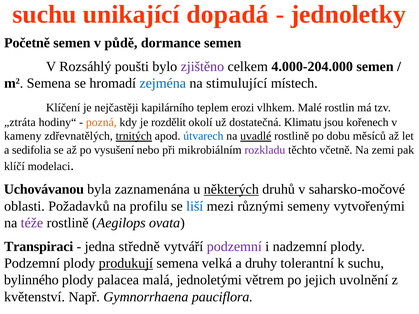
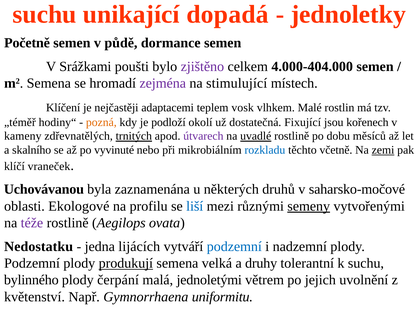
Rozsáhlý: Rozsáhlý -> Srážkami (85, 67)
4.000-204.000: 4.000-204.000 -> 4.000-404.000 (312, 67)
zejména colour: blue -> purple (163, 83)
kapilárního: kapilárního -> adaptacemi (168, 108)
erozi: erozi -> vosk (243, 108)
„ztráta: „ztráta -> „téměř (20, 122)
rozdělit: rozdělit -> podloží (168, 122)
Klimatu: Klimatu -> Fixující (303, 122)
útvarech colour: blue -> purple (203, 136)
sedifolia: sedifolia -> skalního (32, 150)
vysušení: vysušení -> vyvinuté (114, 150)
rozkladu colour: purple -> blue (265, 150)
zemi underline: none -> present (383, 150)
modelaci: modelaci -> vraneček (49, 167)
některých underline: present -> none (231, 189)
Požadavků: Požadavků -> Ekologové (79, 206)
semeny underline: none -> present (309, 206)
Transpiraci: Transpiraci -> Nedostatku (39, 247)
středně: středně -> lijácích (139, 247)
podzemní colour: purple -> blue (234, 247)
palacea: palacea -> čerpání (118, 280)
pauciflora: pauciflora -> uniformitu (222, 297)
